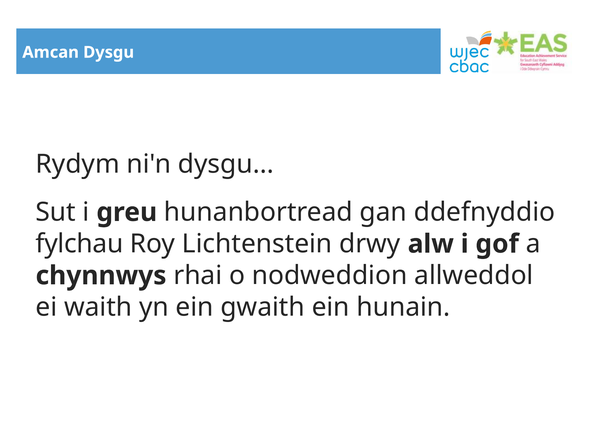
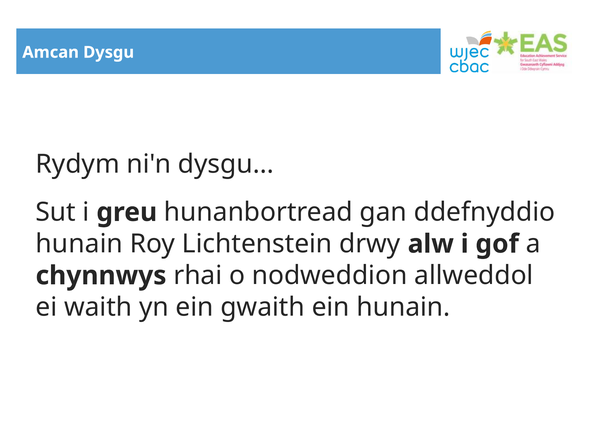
fylchau: fylchau -> hunain (79, 244)
